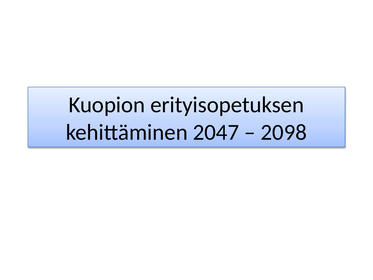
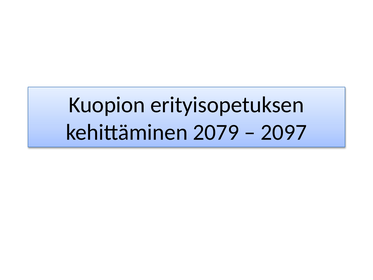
2047: 2047 -> 2079 (216, 132)
2098: 2098 -> 2097 (284, 132)
